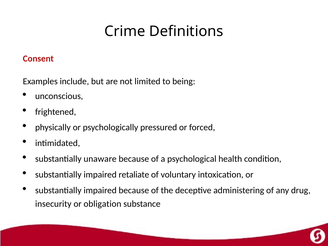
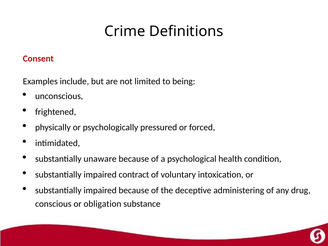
retaliate: retaliate -> contract (134, 175)
insecurity: insecurity -> conscious (53, 204)
